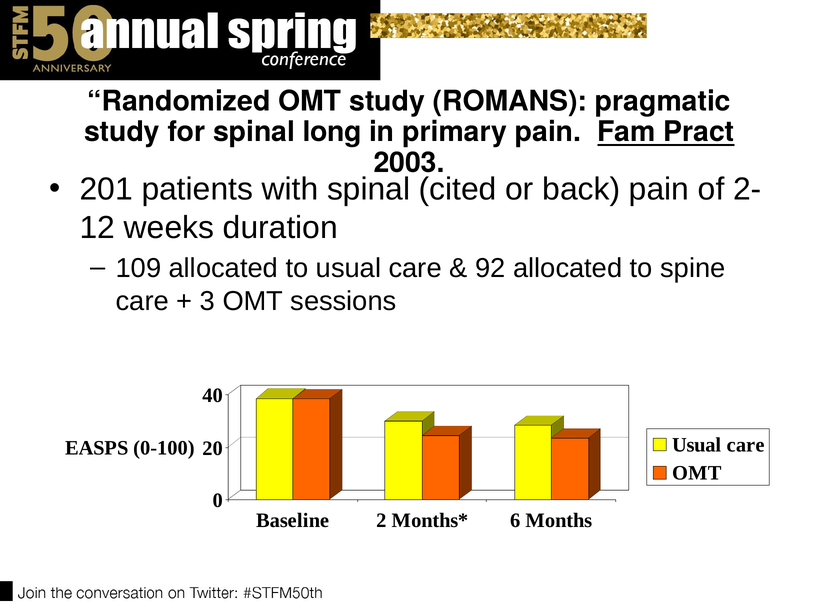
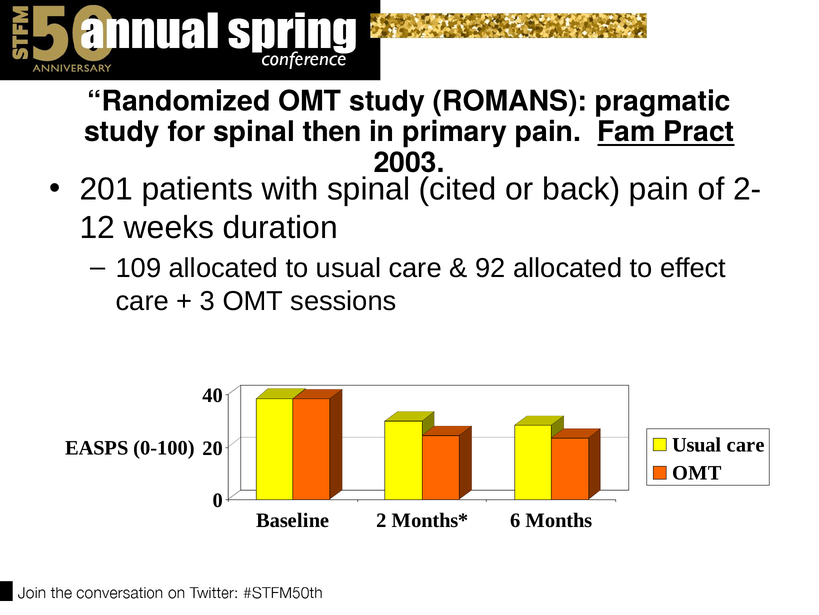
long: long -> then (332, 132)
spine: spine -> effect (693, 268)
